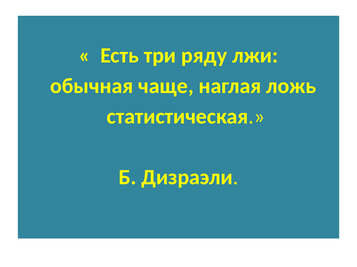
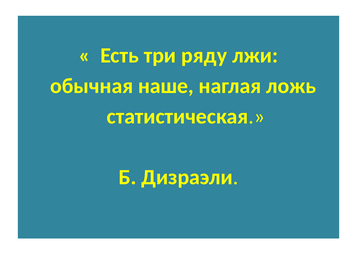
чаще: чаще -> наше (166, 86)
